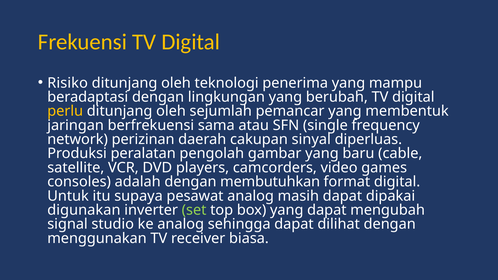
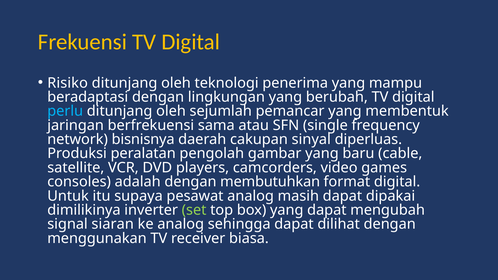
perlu colour: yellow -> light blue (65, 111)
perizinan: perizinan -> bisnisnya (143, 139)
digunakan: digunakan -> dimilikinya (84, 210)
studio: studio -> siaran (113, 224)
